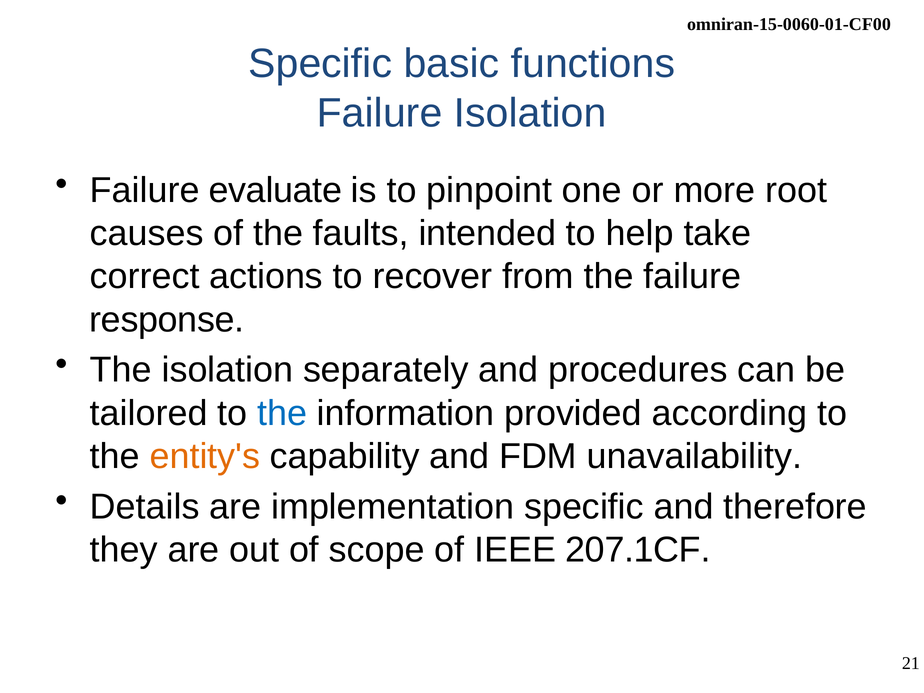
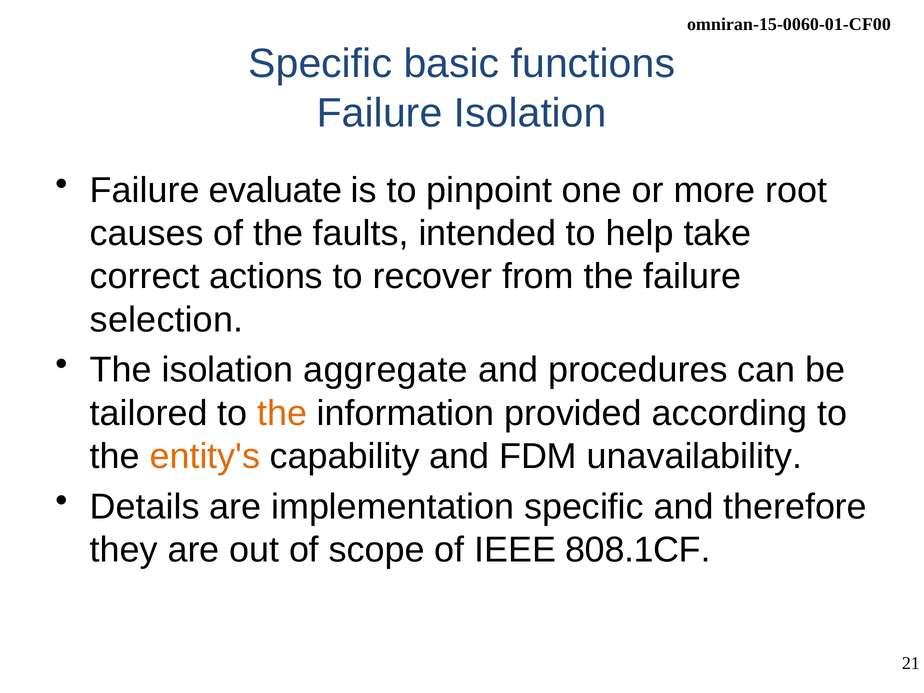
response: response -> selection (167, 320)
separately: separately -> aggregate (386, 370)
the colour: blue -> orange (282, 413)
207.1CF: 207.1CF -> 808.1CF (638, 550)
